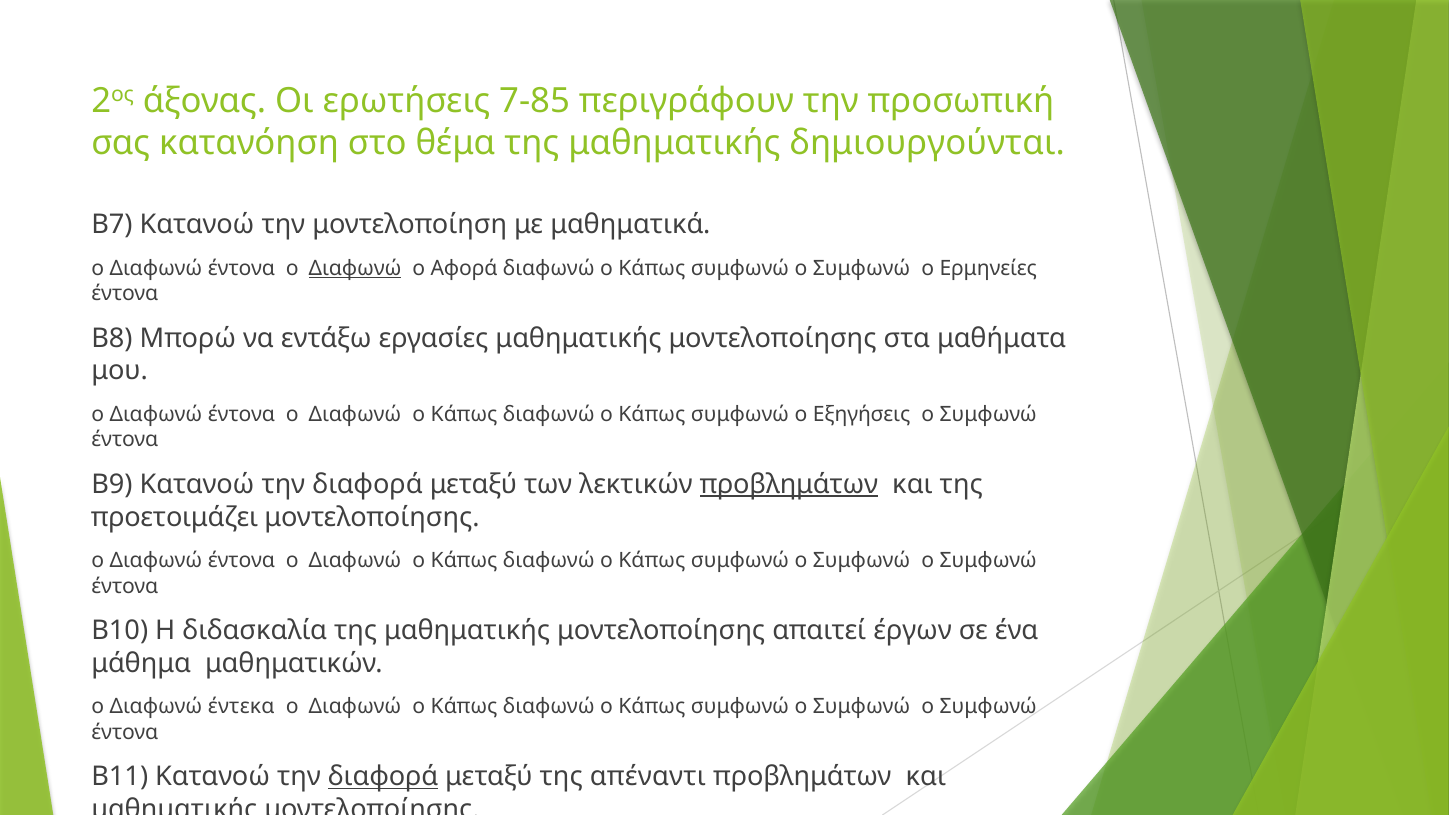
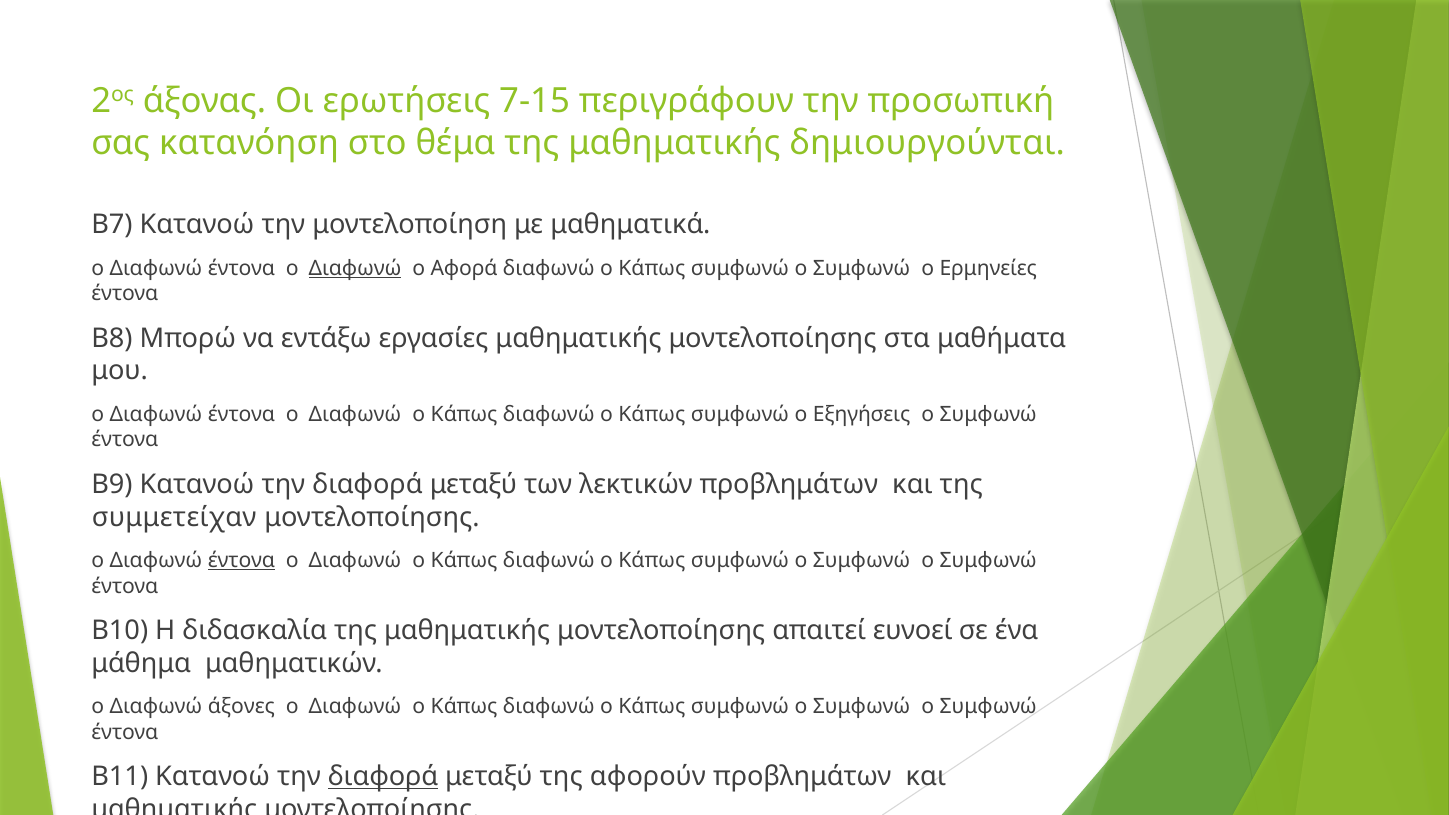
7-85: 7-85 -> 7-15 (535, 101)
προβλημάτων underline: present -> none (789, 485)
προετοιμάζει: προετοιμάζει -> συμμετείχαν (174, 517)
έντονα underline: none -> present (241, 561)
έργων: έργων -> ευνοεί (913, 631)
έντεκα: έντεκα -> άξονες (241, 707)
απέναντι: απέναντι -> αφορούν (648, 777)
